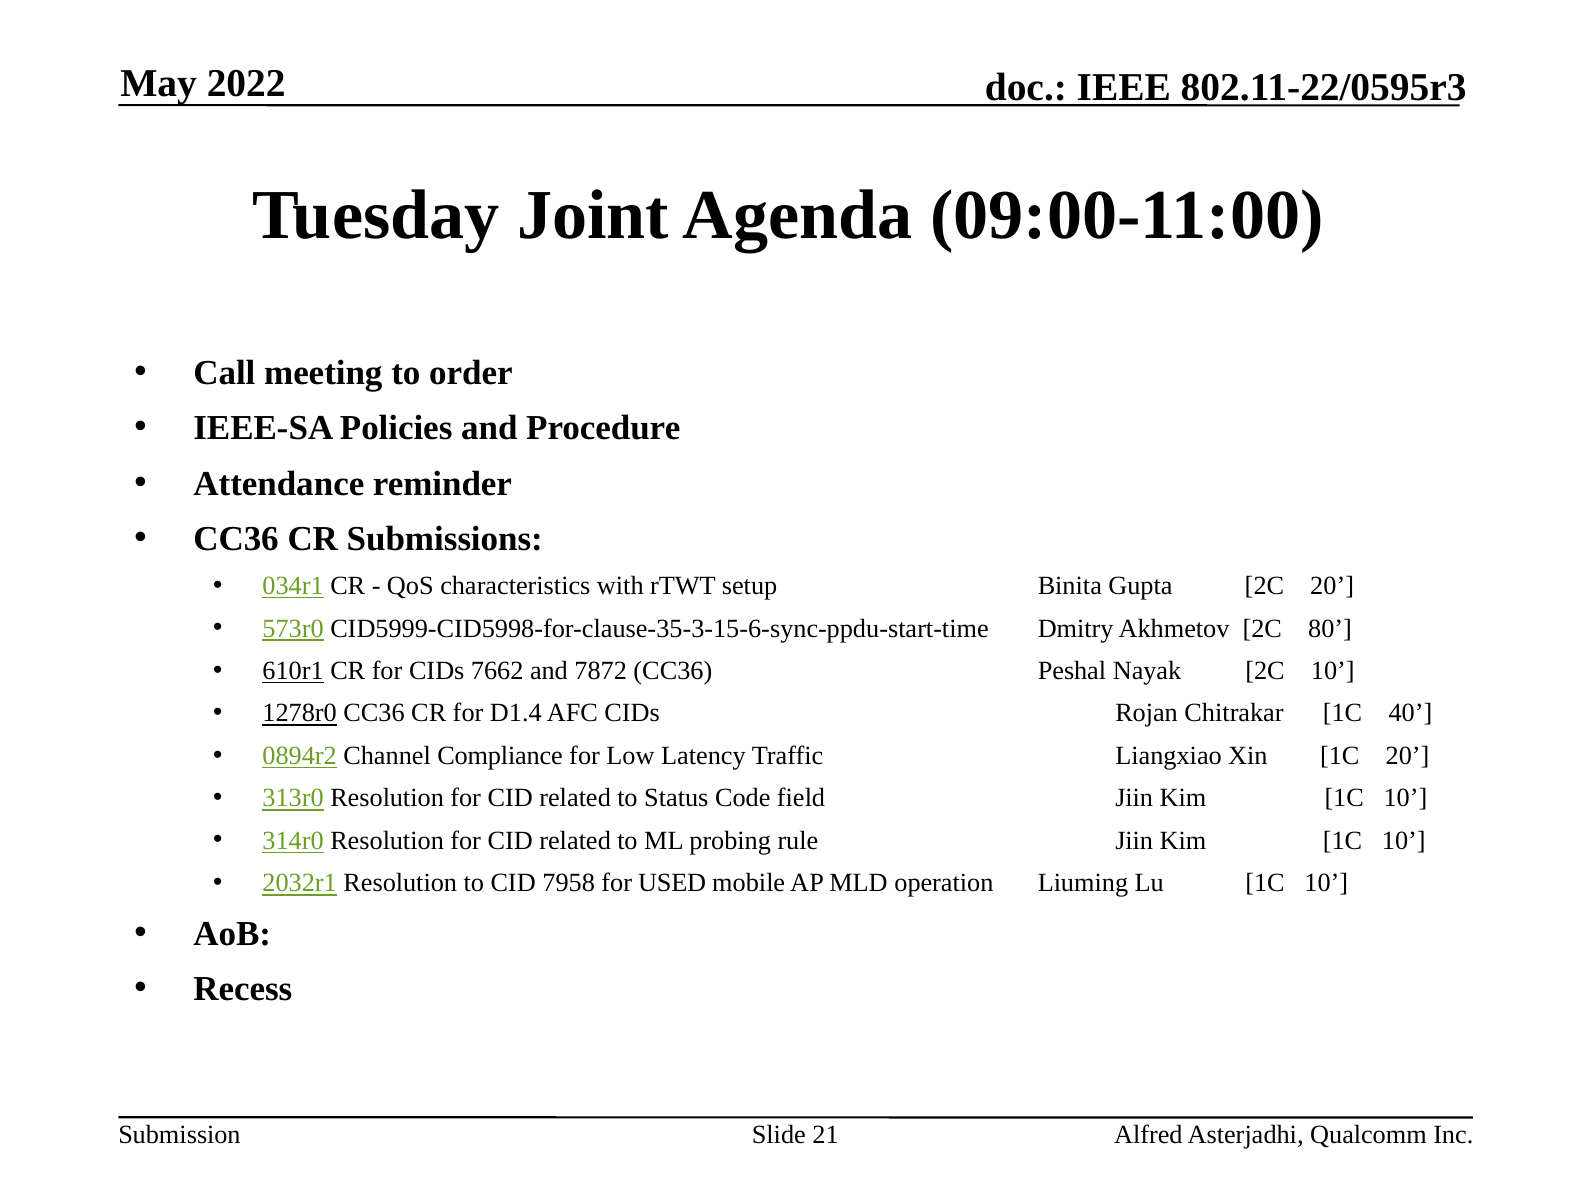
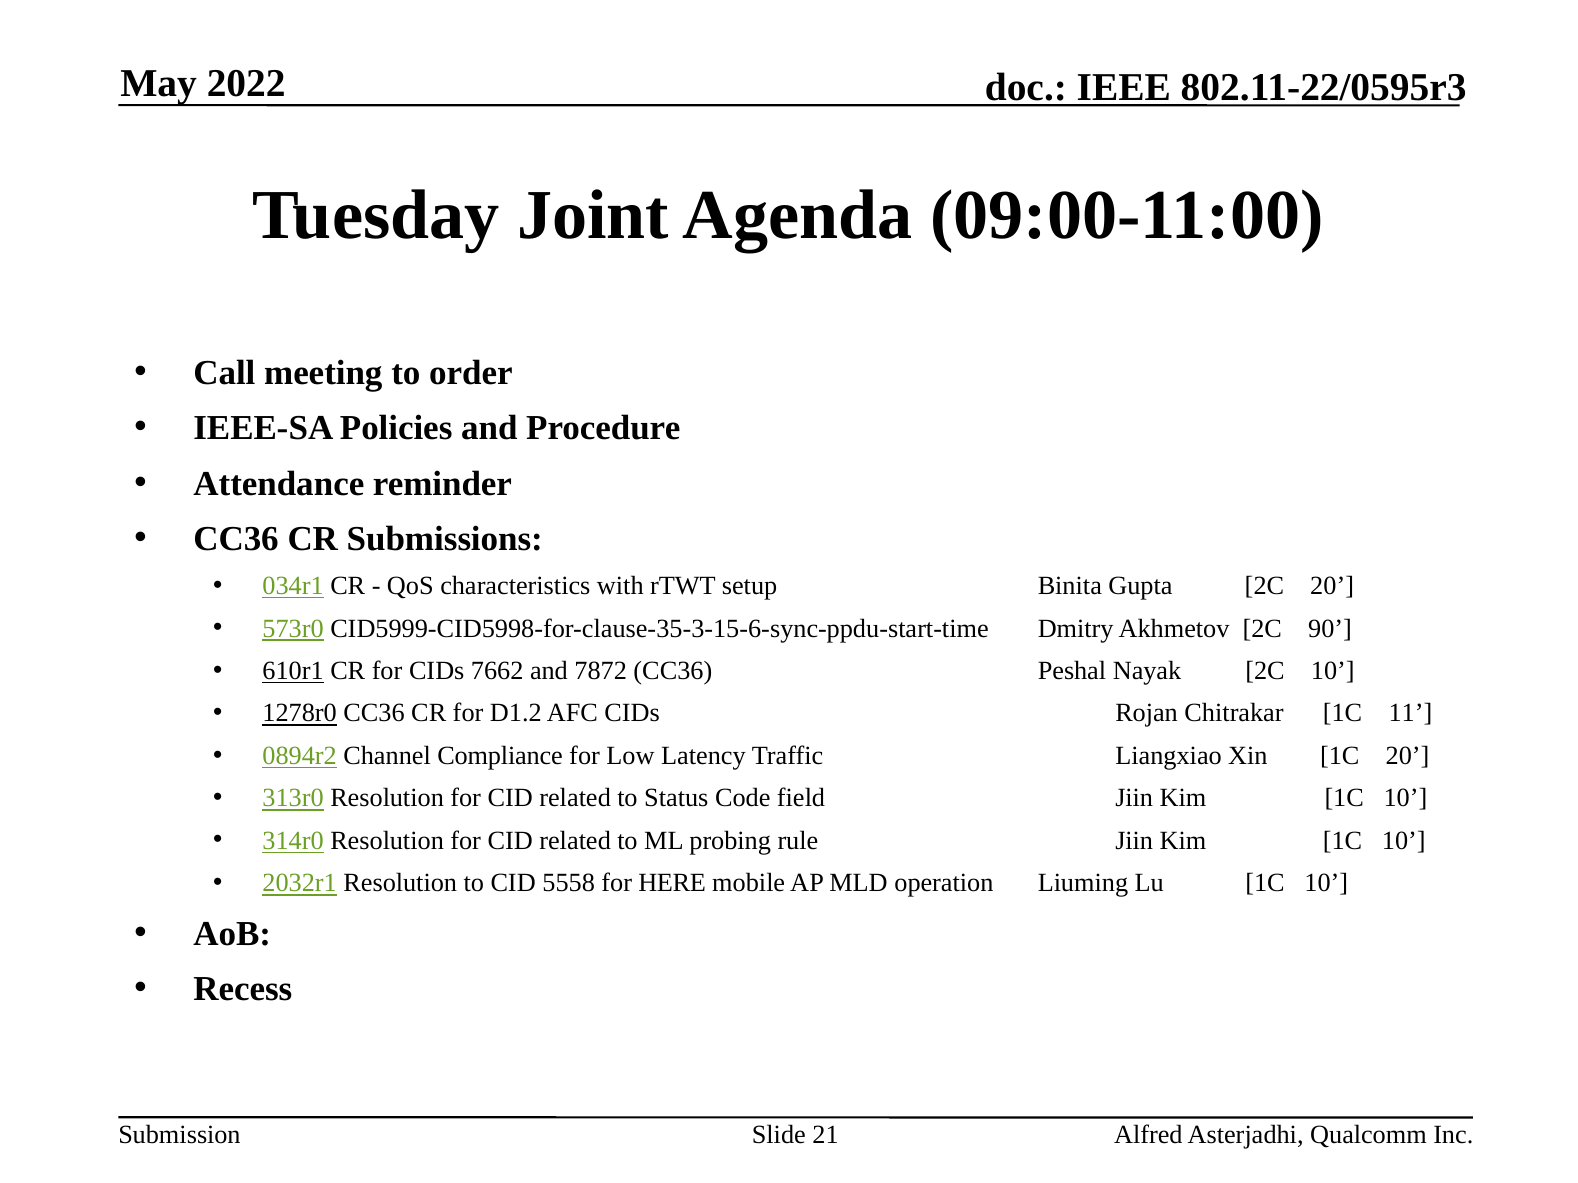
80: 80 -> 90 (1330, 629)
D1.4: D1.4 -> D1.2 (516, 714)
40: 40 -> 11 (1410, 714)
7958: 7958 -> 5558 (569, 884)
USED: USED -> HERE (672, 884)
